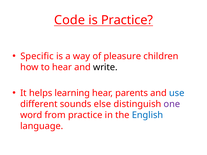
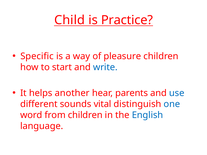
Code: Code -> Child (70, 20)
to hear: hear -> start (62, 67)
write colour: black -> blue (105, 67)
learning: learning -> another (72, 93)
else: else -> vital (103, 104)
one colour: purple -> blue (172, 104)
from practice: practice -> children (85, 115)
